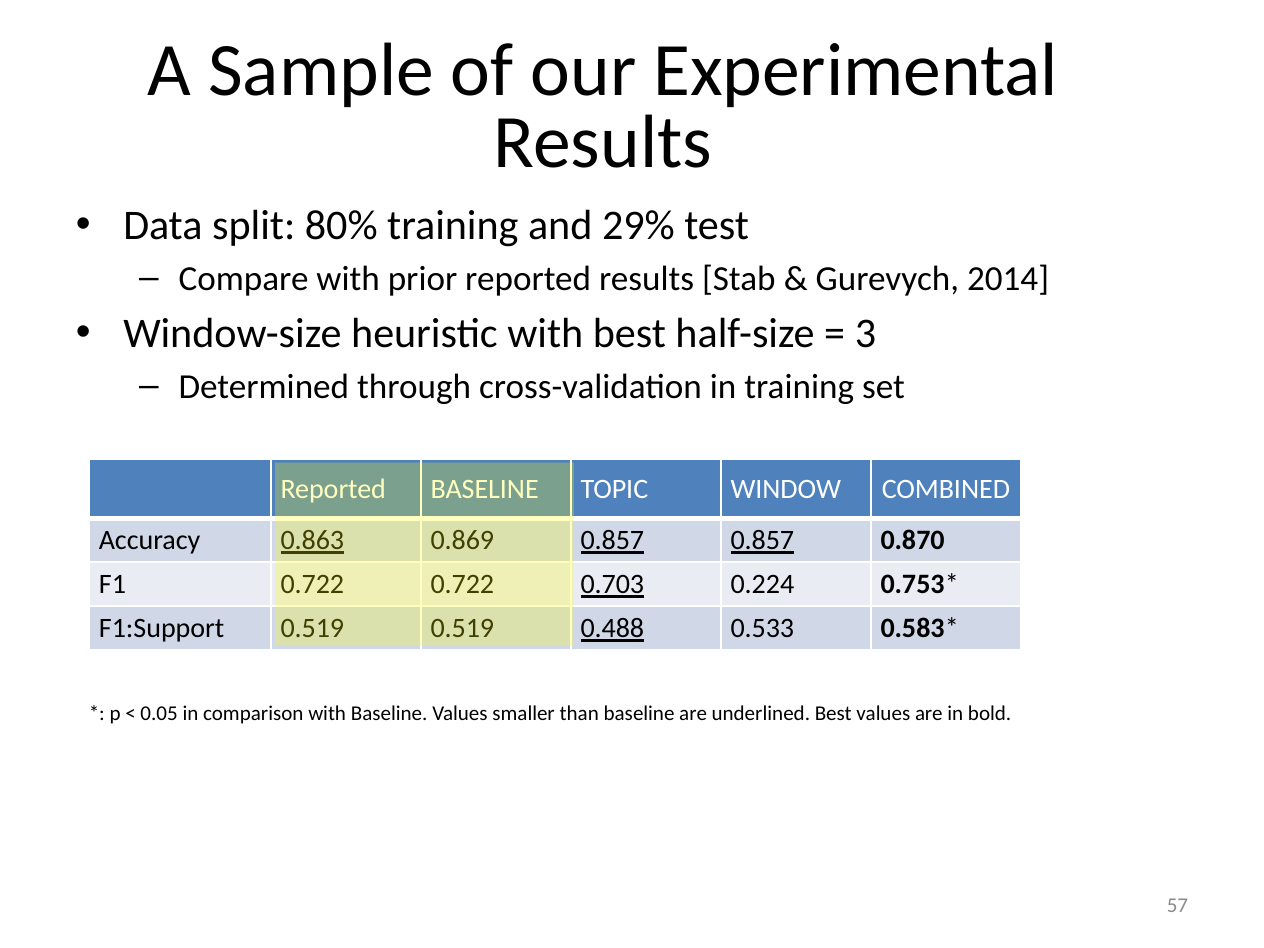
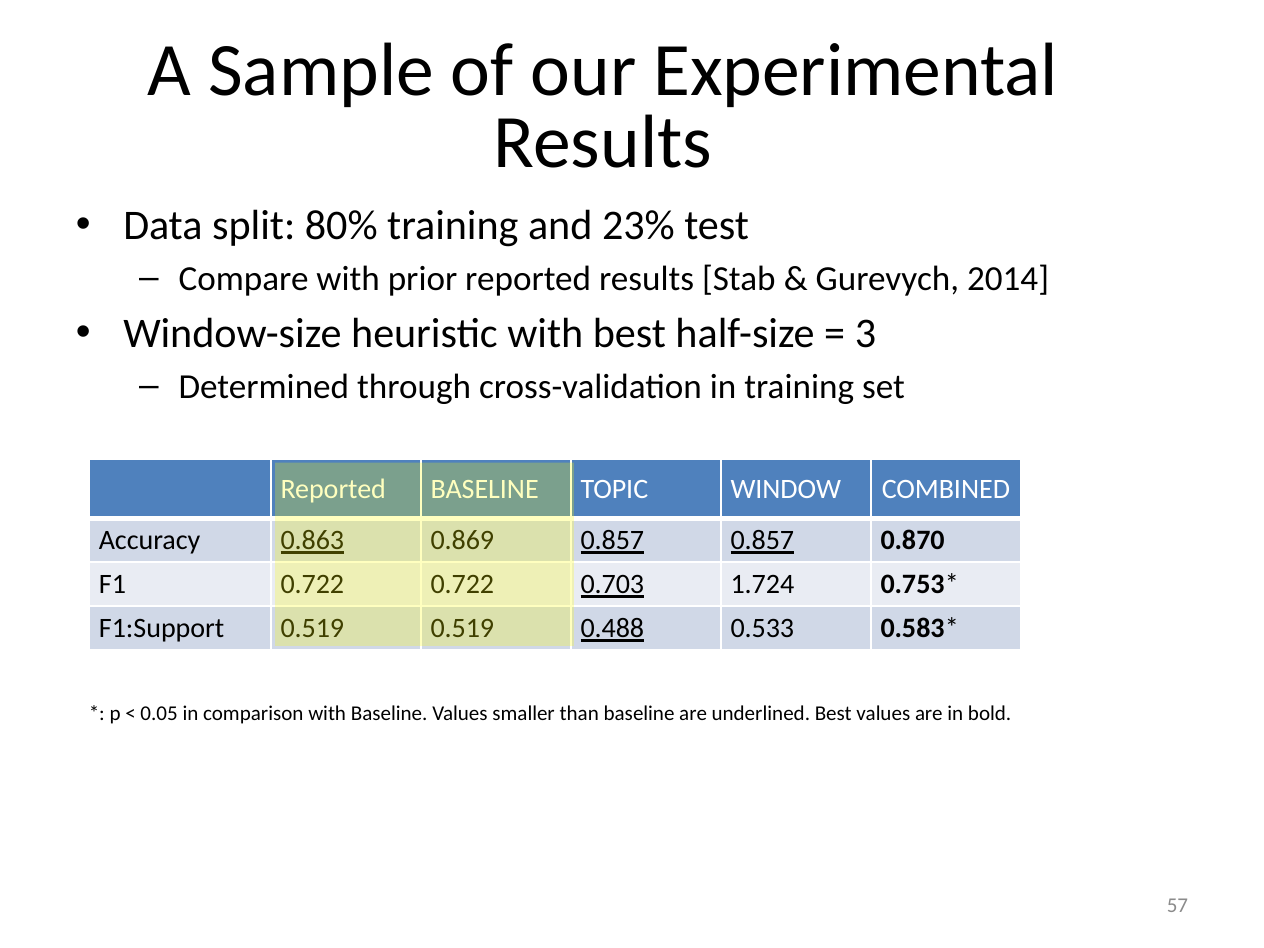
29%: 29% -> 23% (638, 226)
0.224: 0.224 -> 1.724 (762, 584)
